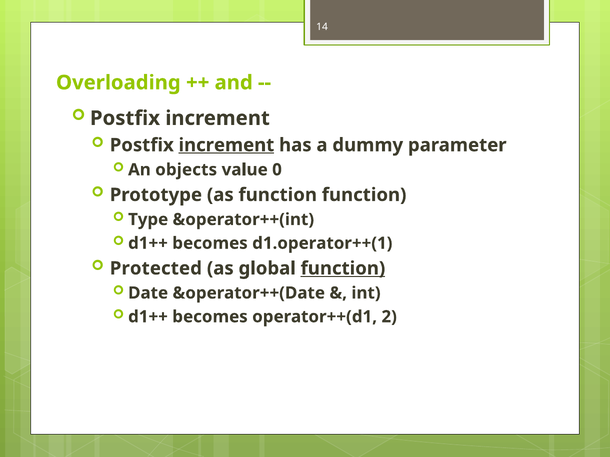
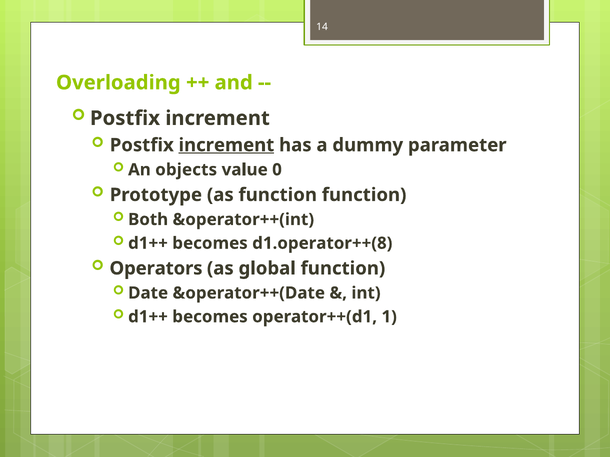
Type: Type -> Both (148, 220)
d1.operator++(1: d1.operator++(1 -> d1.operator++(8 (322, 243)
Protected: Protected -> Operators (156, 269)
function underline: present -> none (343, 269)
2: 2 -> 1 (389, 317)
